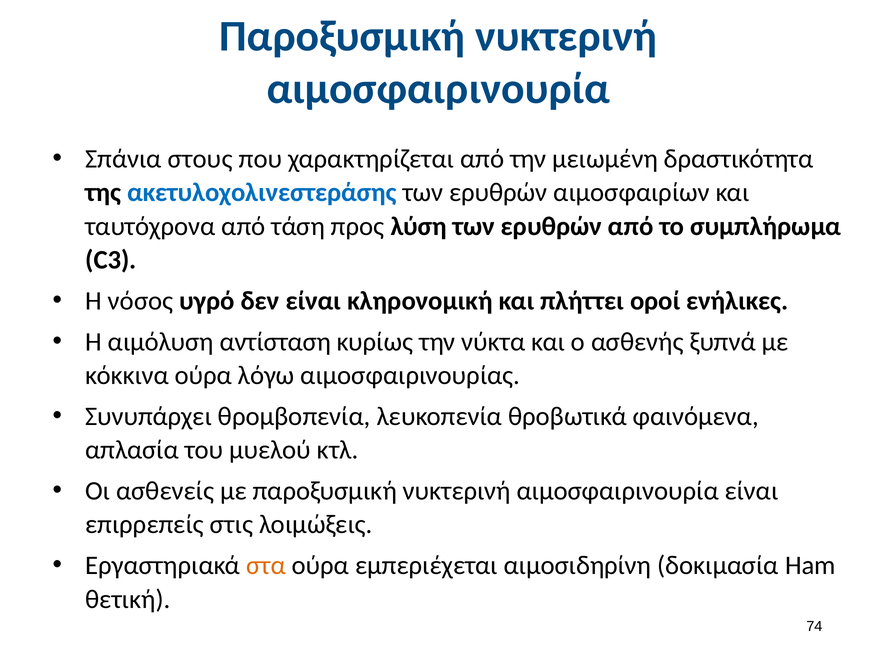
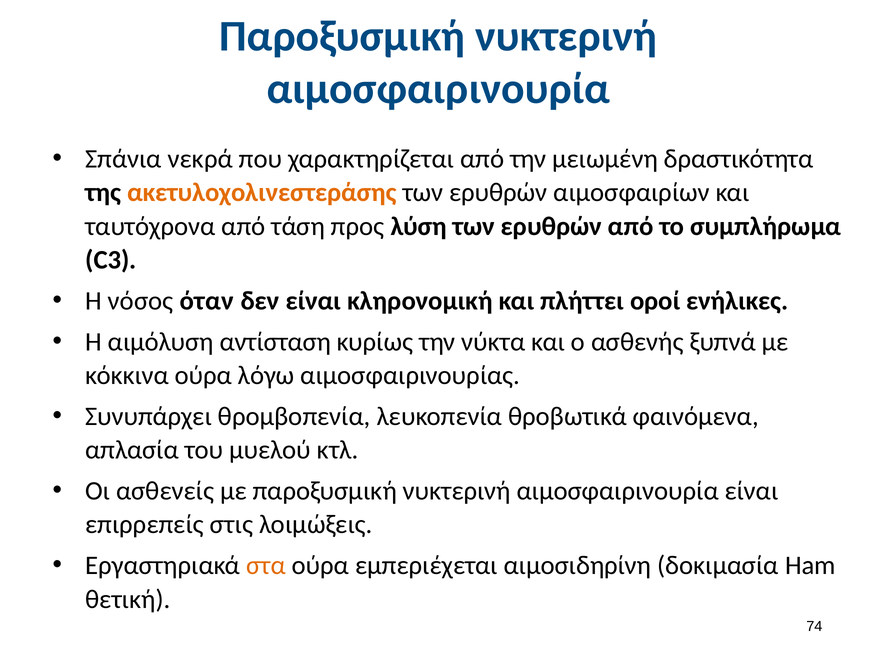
στους: στους -> νεκρά (200, 159)
ακετυλοχολινεστεράσης colour: blue -> orange (262, 193)
υγρό: υγρό -> όταν (207, 301)
